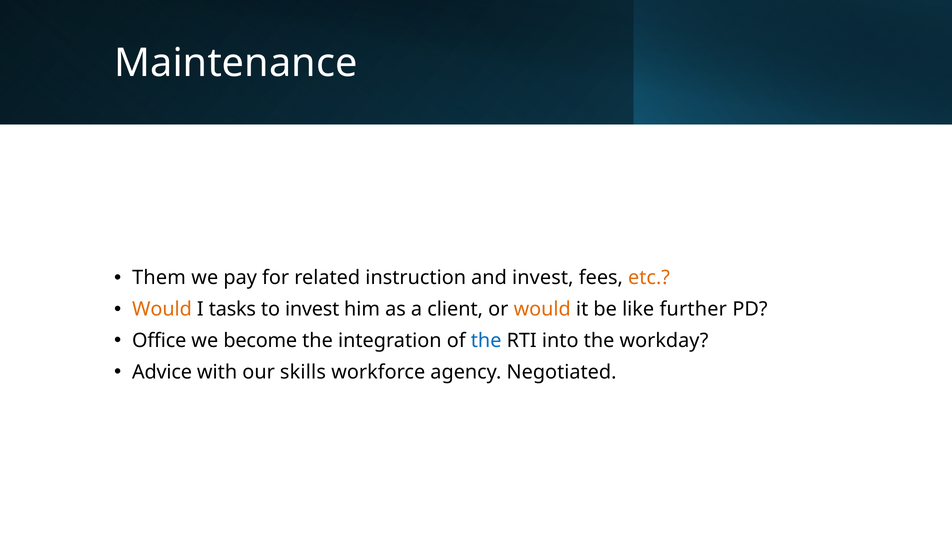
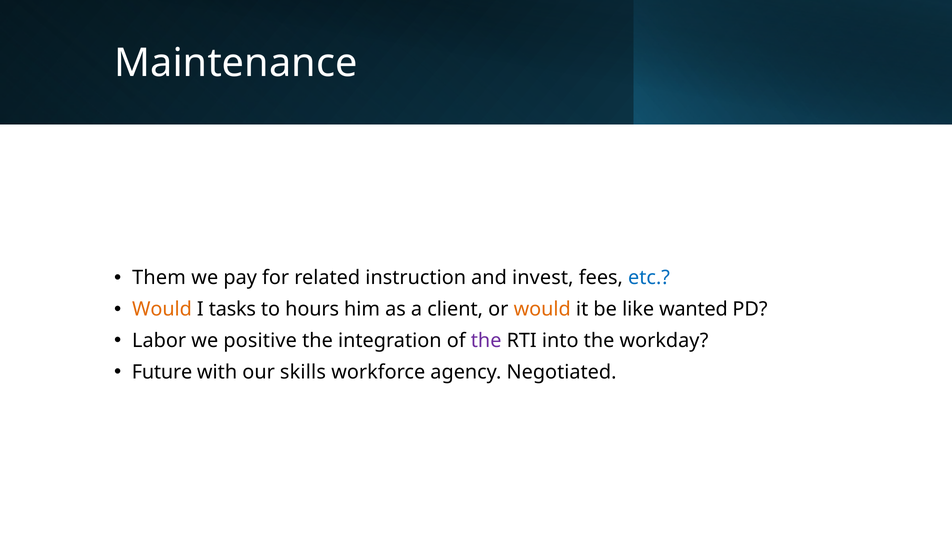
etc colour: orange -> blue (649, 278)
to invest: invest -> hours (312, 309)
further: further -> wanted (693, 309)
Office: Office -> Labor (159, 340)
become: become -> positive (260, 340)
the colour: blue -> purple (486, 340)
Advice: Advice -> Future (162, 372)
